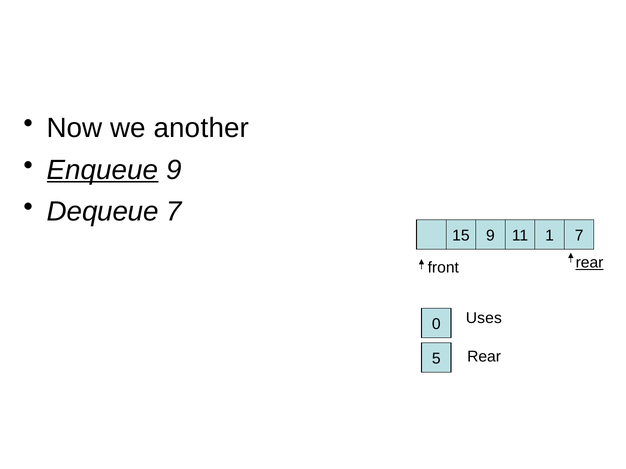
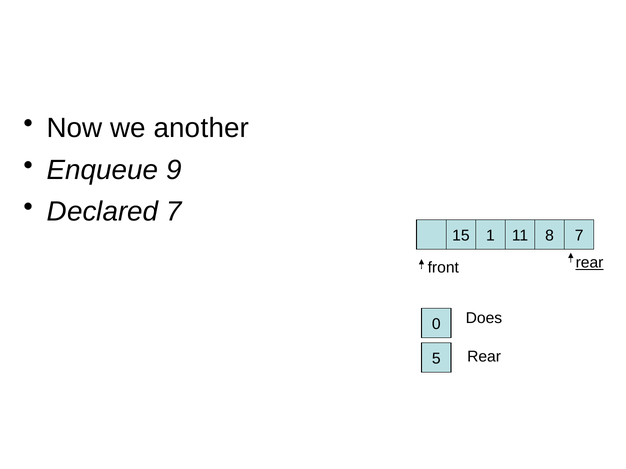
Enqueue underline: present -> none (103, 170)
Dequeue: Dequeue -> Declared (103, 212)
15 9: 9 -> 1 (490, 236)
1: 1 -> 8 (550, 236)
Uses: Uses -> Does (484, 319)
